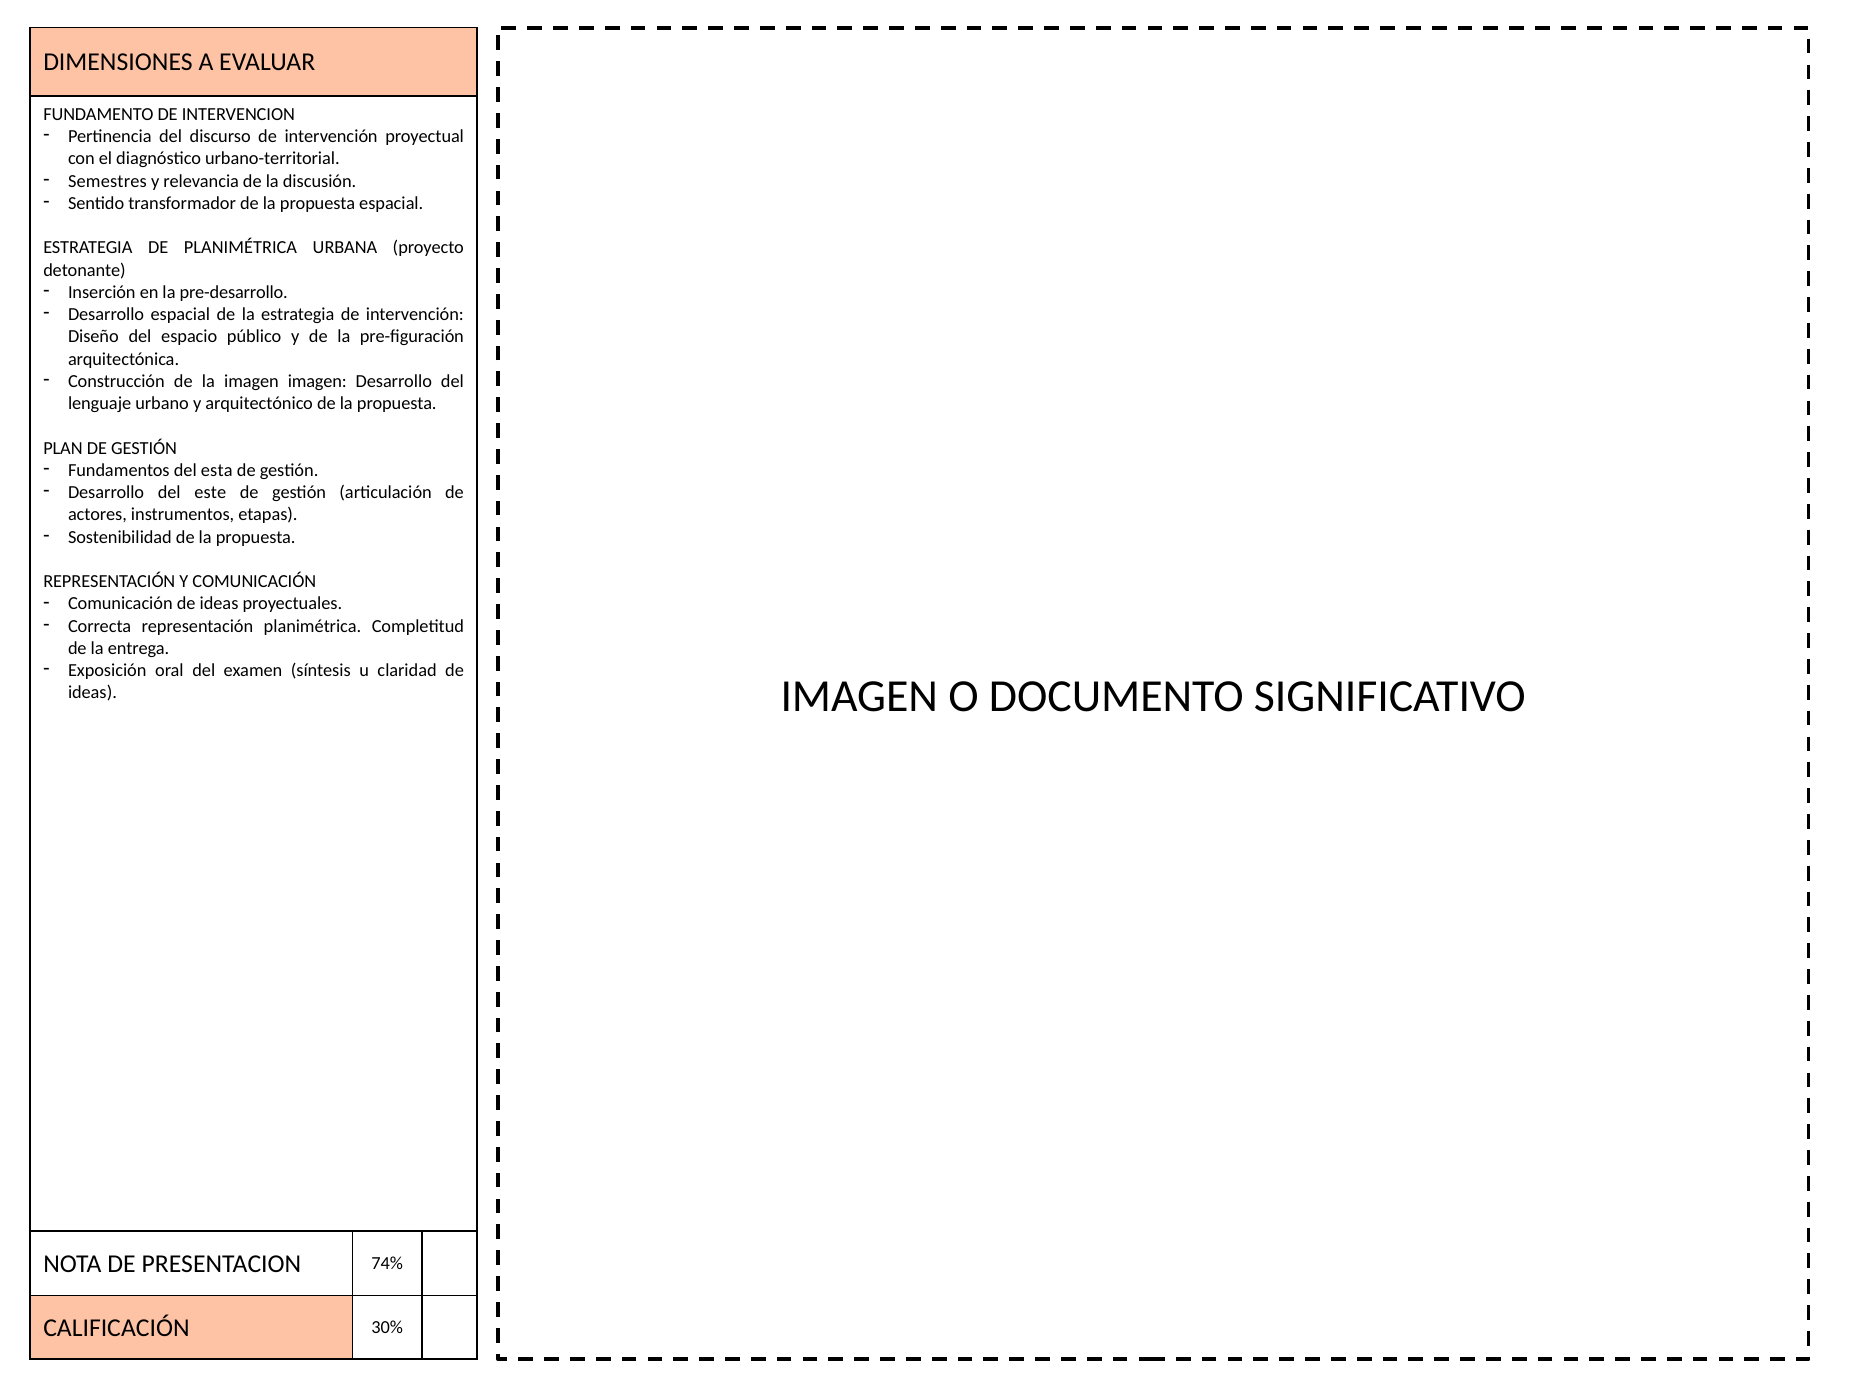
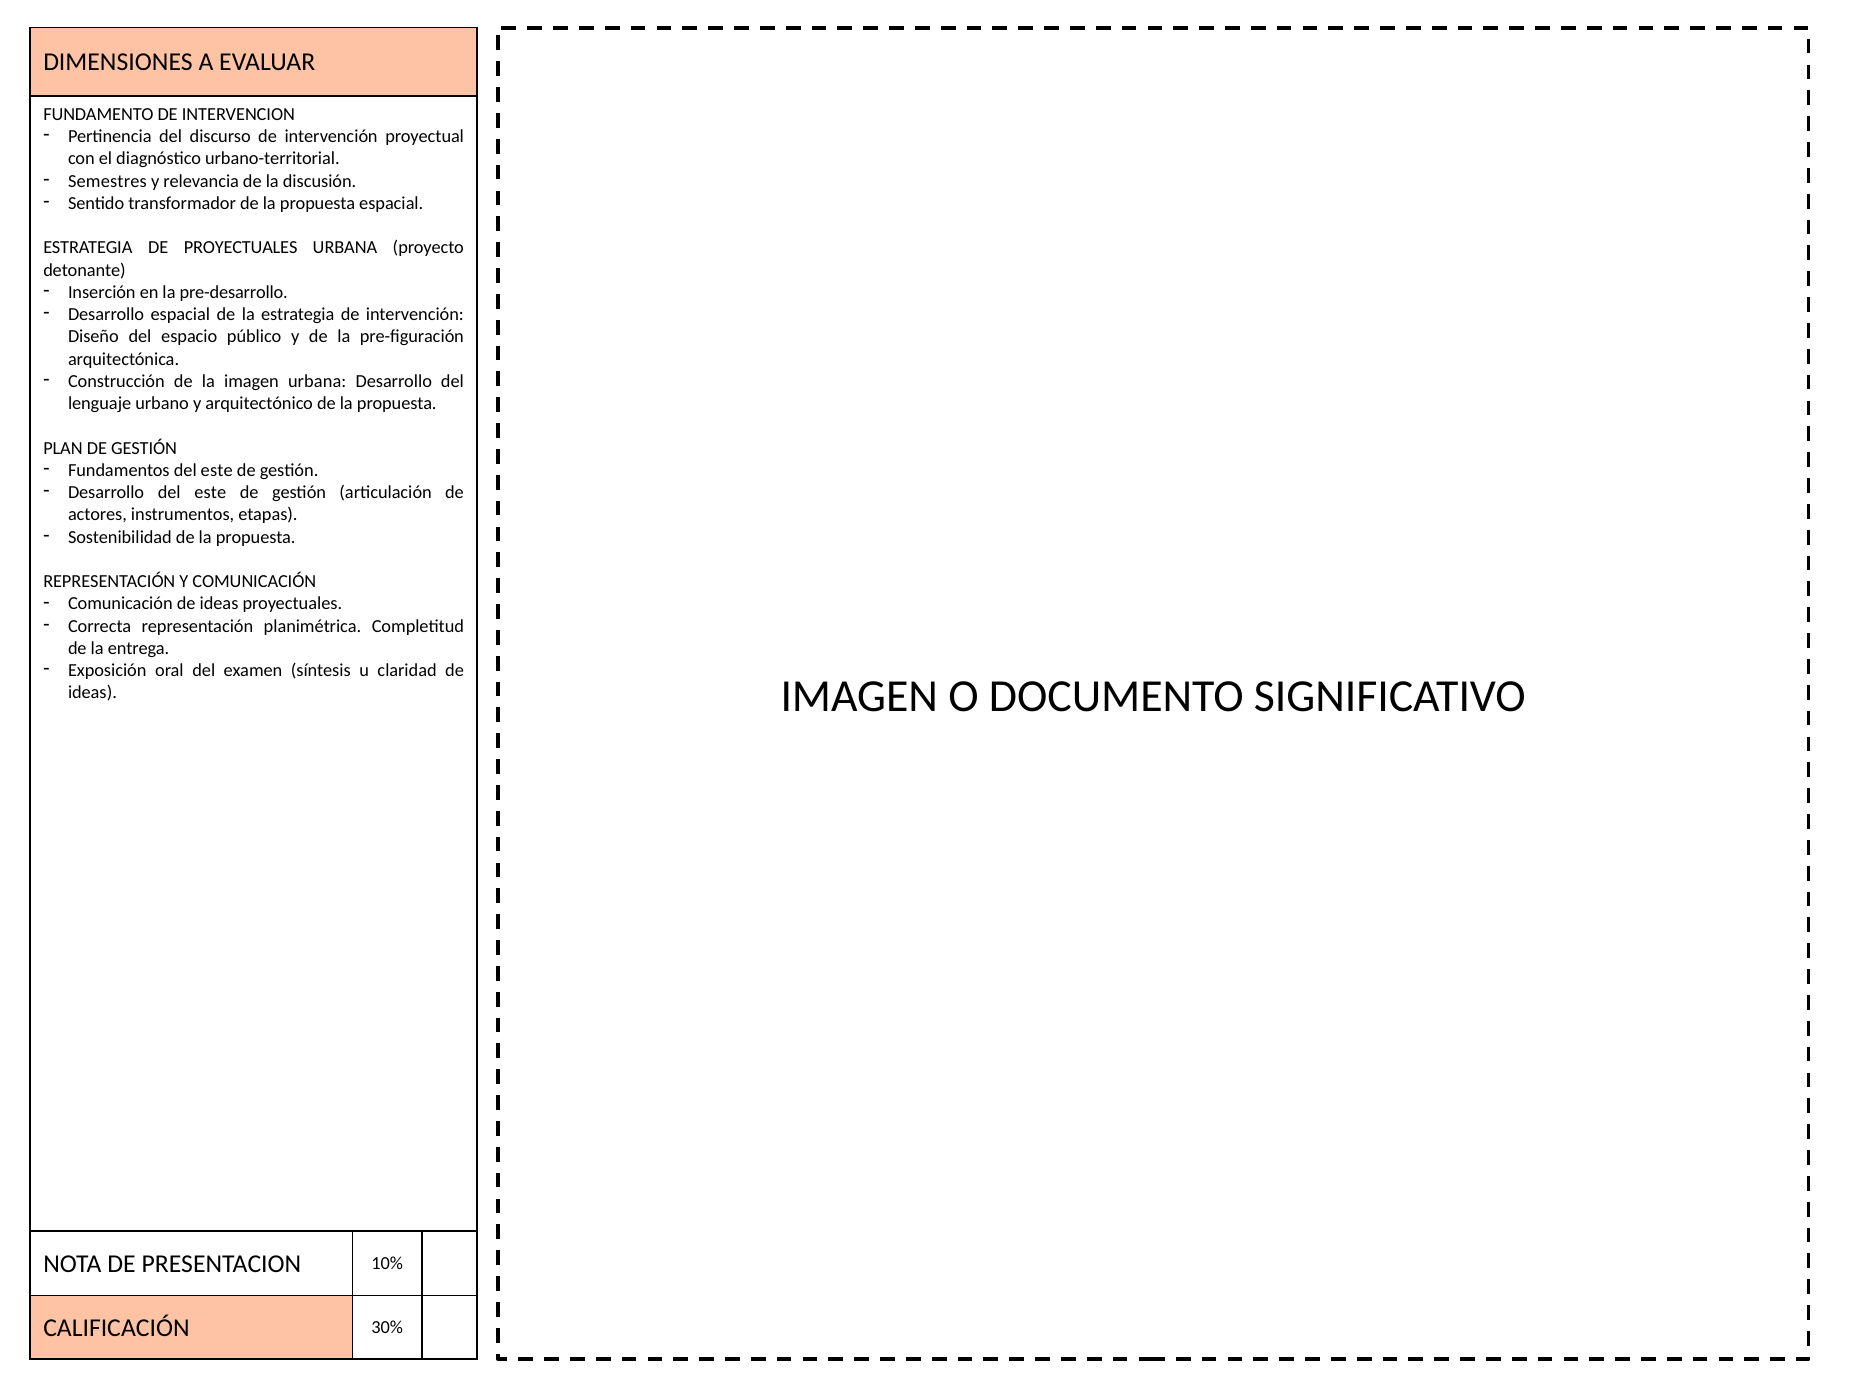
DE PLANIMÉTRICA: PLANIMÉTRICA -> PROYECTUALES (241, 248)
imagen imagen: imagen -> urbana (317, 381)
Fundamentos del esta: esta -> este (217, 470)
74%: 74% -> 10% (387, 1263)
